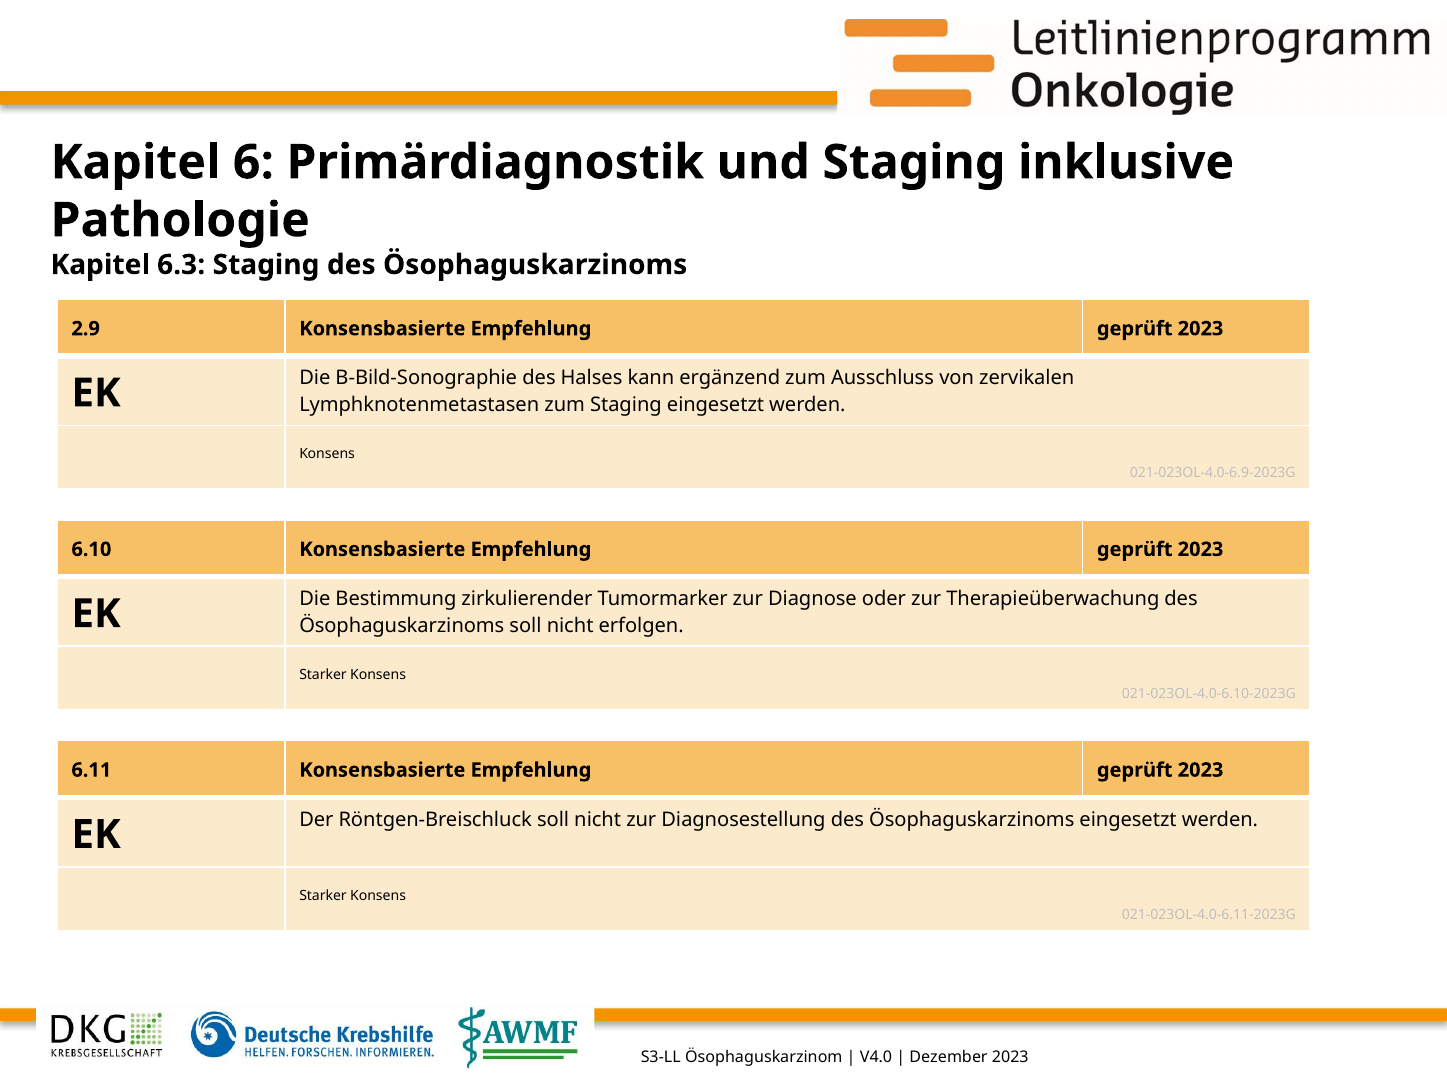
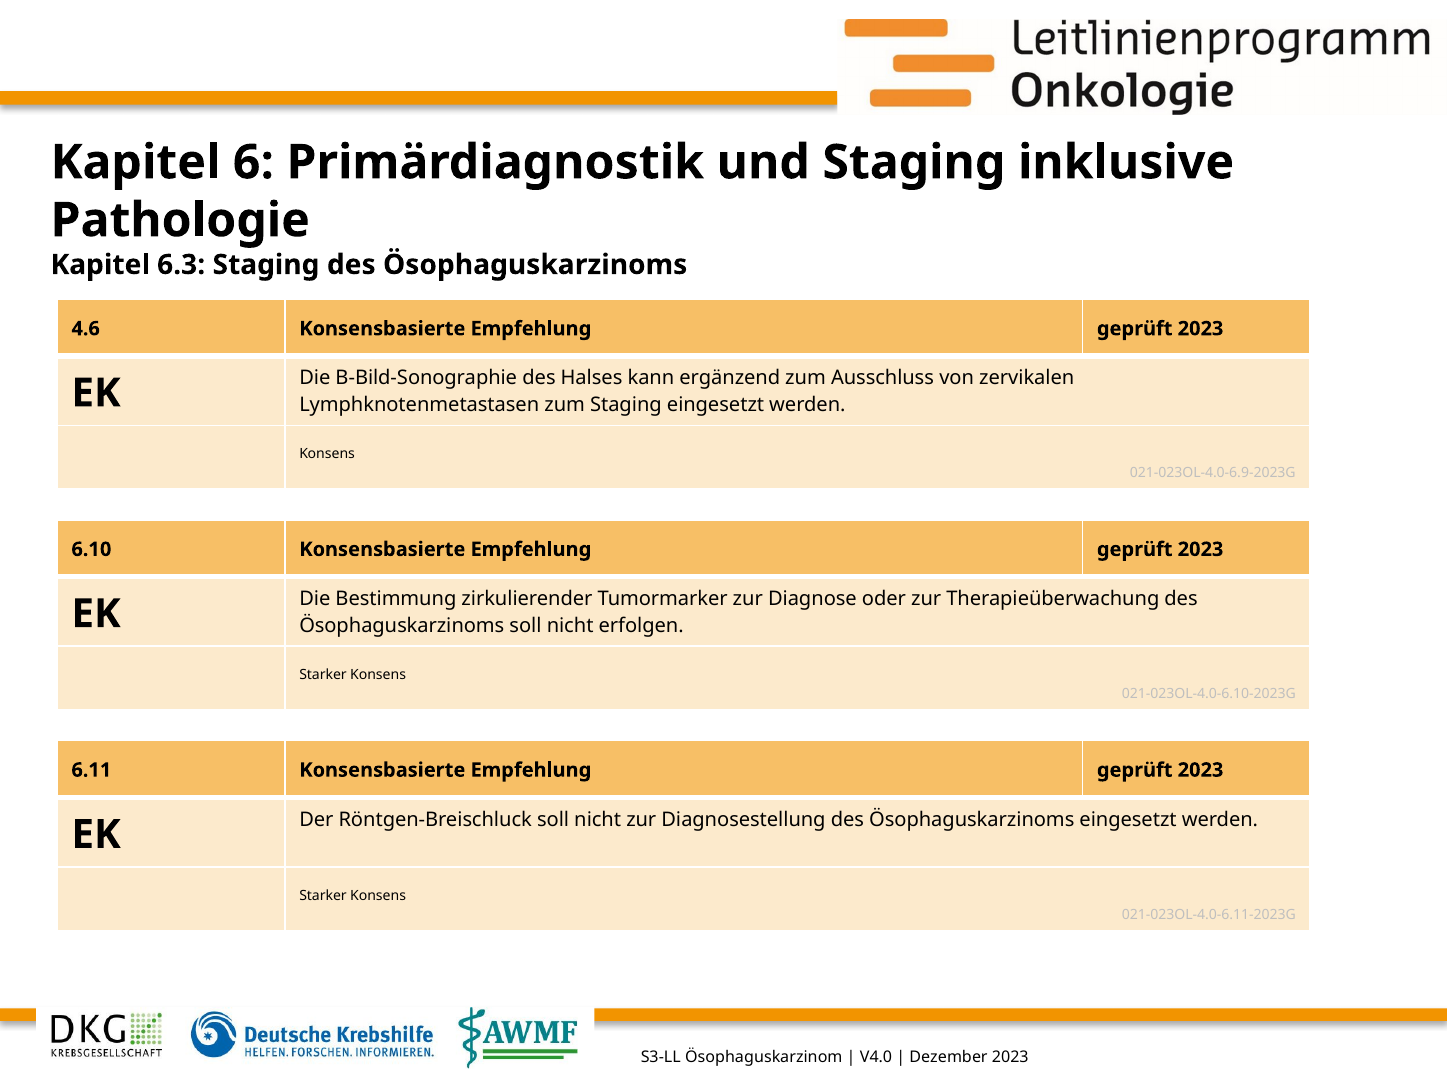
2.9: 2.9 -> 4.6 (86, 329)
